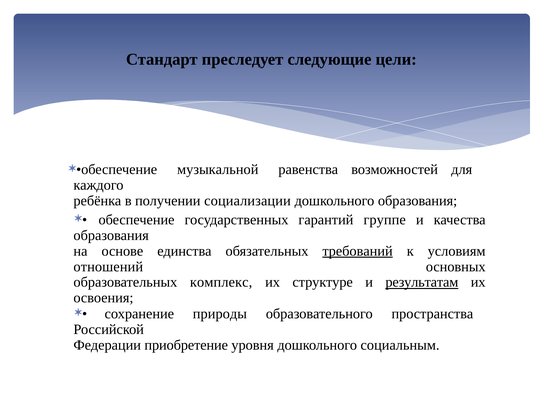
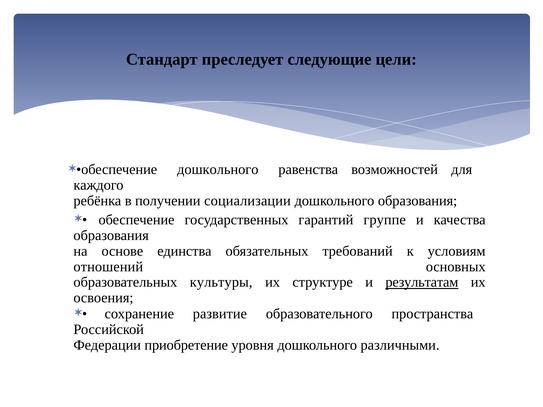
музыкальной: музыкальной -> дошкольного (218, 170)
требований underline: present -> none (358, 251)
комплекс: комплекс -> культуры (221, 282)
природы: природы -> развитие (220, 314)
социальным: социальным -> различными (400, 345)
